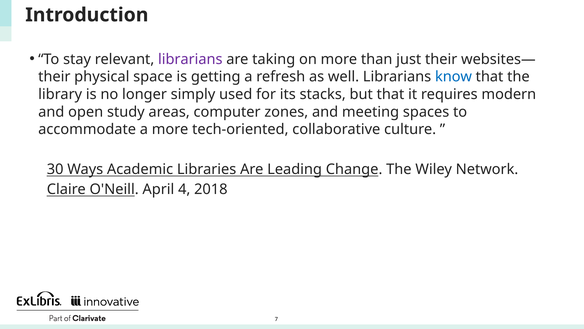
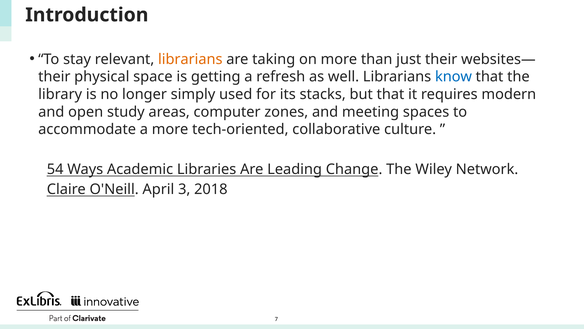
librarians colour: purple -> orange (190, 59)
30: 30 -> 54 (55, 169)
4: 4 -> 3 (184, 189)
